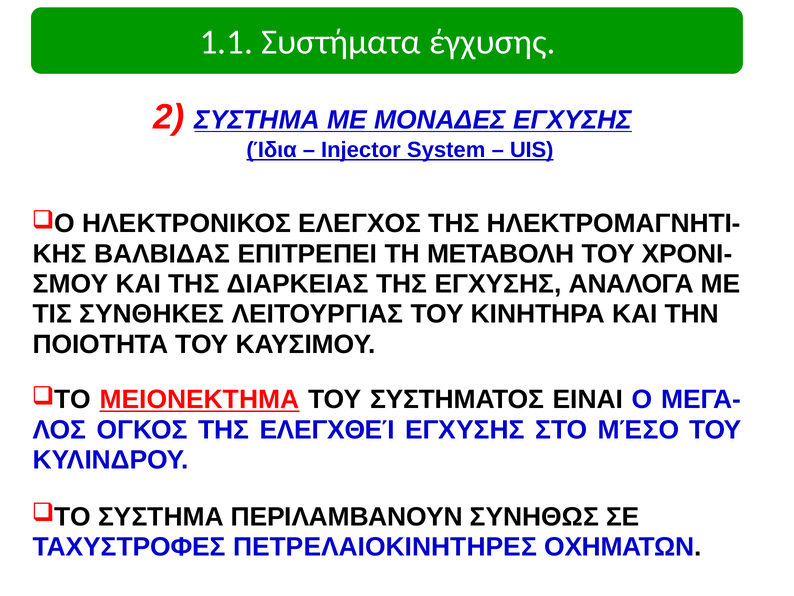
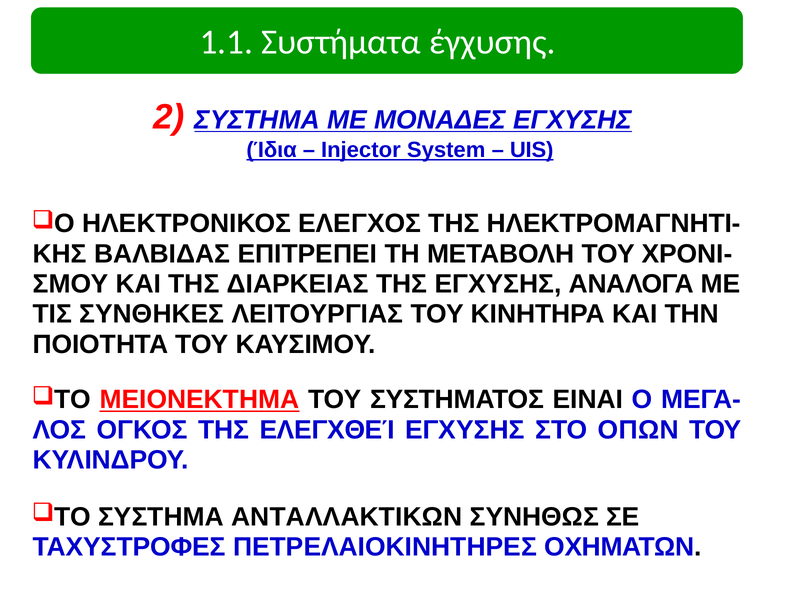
ΜΈΣΟ: ΜΈΣΟ -> ΟΠΩΝ (638, 430)
ΠΕΡΙΛΑΜΒΑΝΟΥΝ: ΠΕΡΙΛΑΜΒΑΝΟΥΝ -> ΑΝΤΑΛΛΑΚΤΙΚΩΝ (347, 516)
